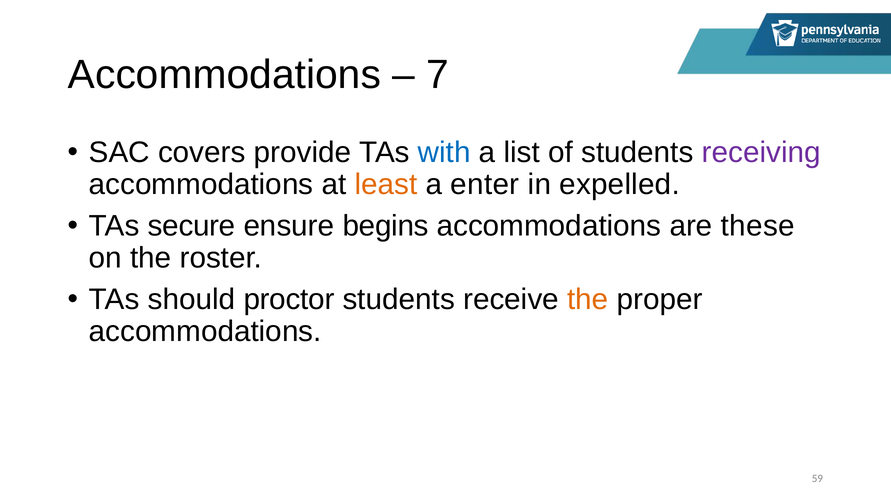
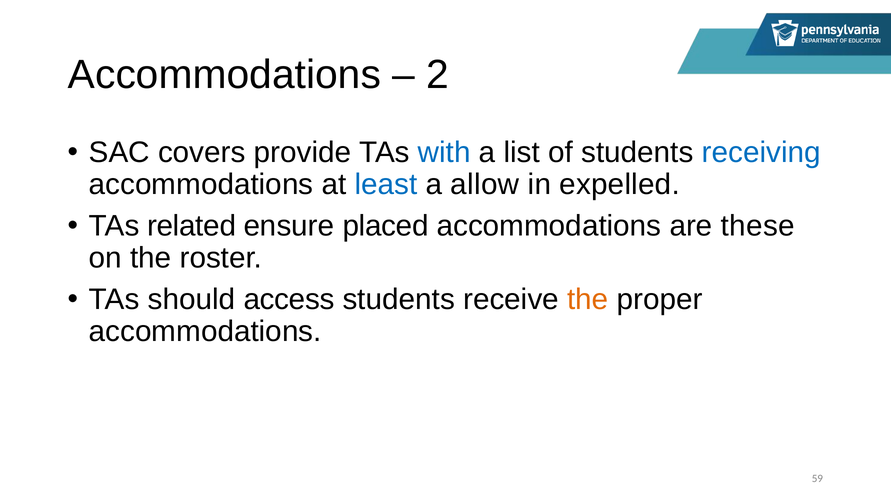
7: 7 -> 2 (438, 75)
receiving colour: purple -> blue (761, 153)
least colour: orange -> blue (386, 185)
enter: enter -> allow (485, 185)
secure: secure -> related (192, 226)
begins: begins -> placed (386, 226)
proctor: proctor -> access (289, 300)
